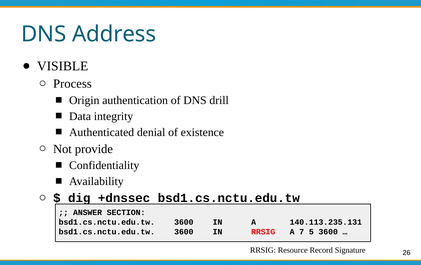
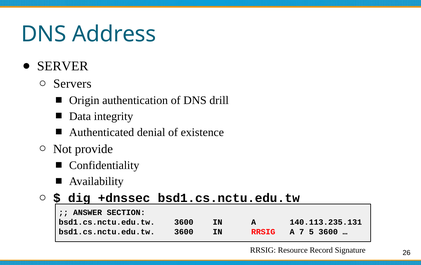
VISIBLE: VISIBLE -> SERVER (63, 66)
Process: Process -> Servers (72, 84)
